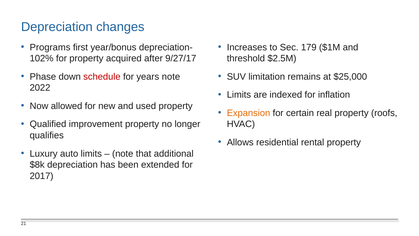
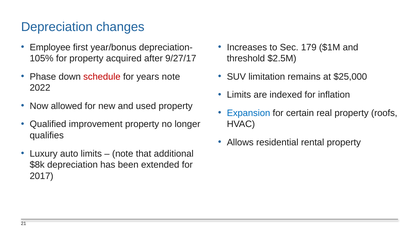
Programs: Programs -> Employee (50, 47)
102%: 102% -> 105% (42, 58)
Expansion colour: orange -> blue (249, 113)
